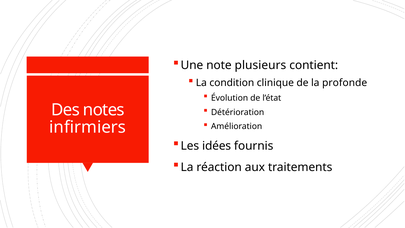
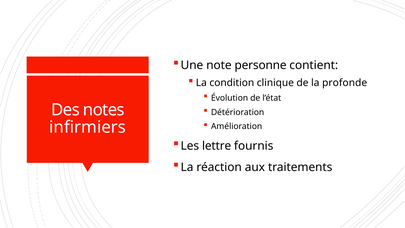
plusieurs: plusieurs -> personne (261, 65)
idées: idées -> lettre (217, 146)
